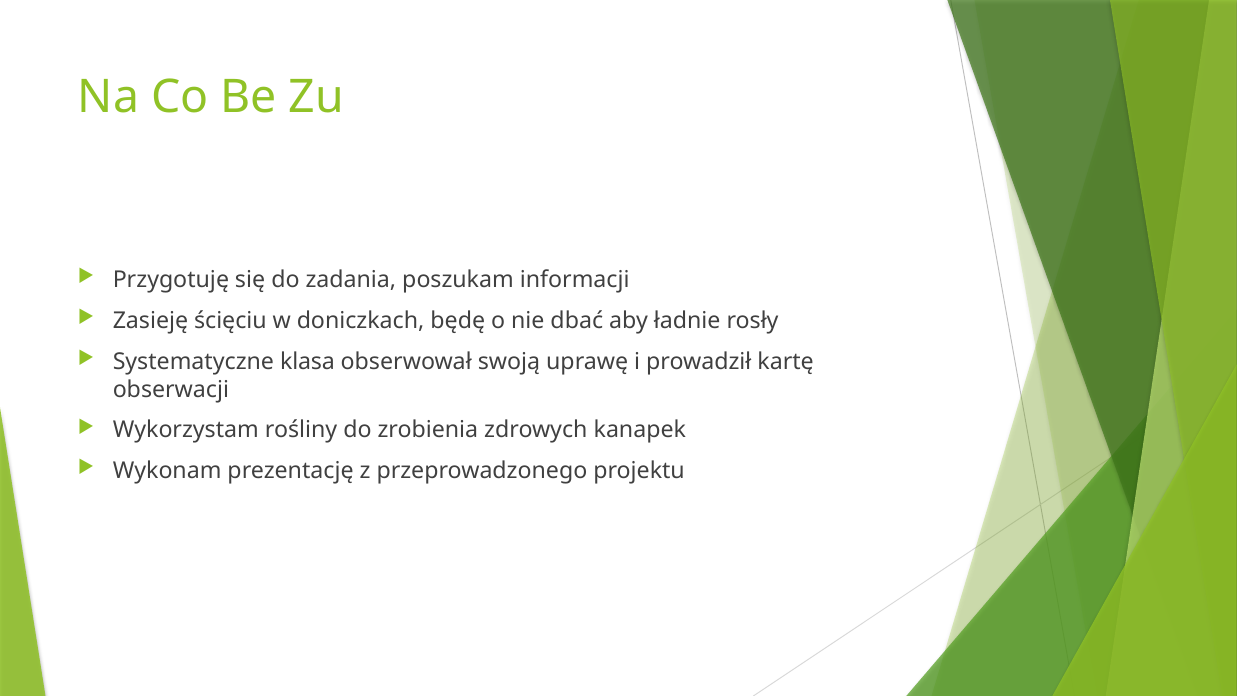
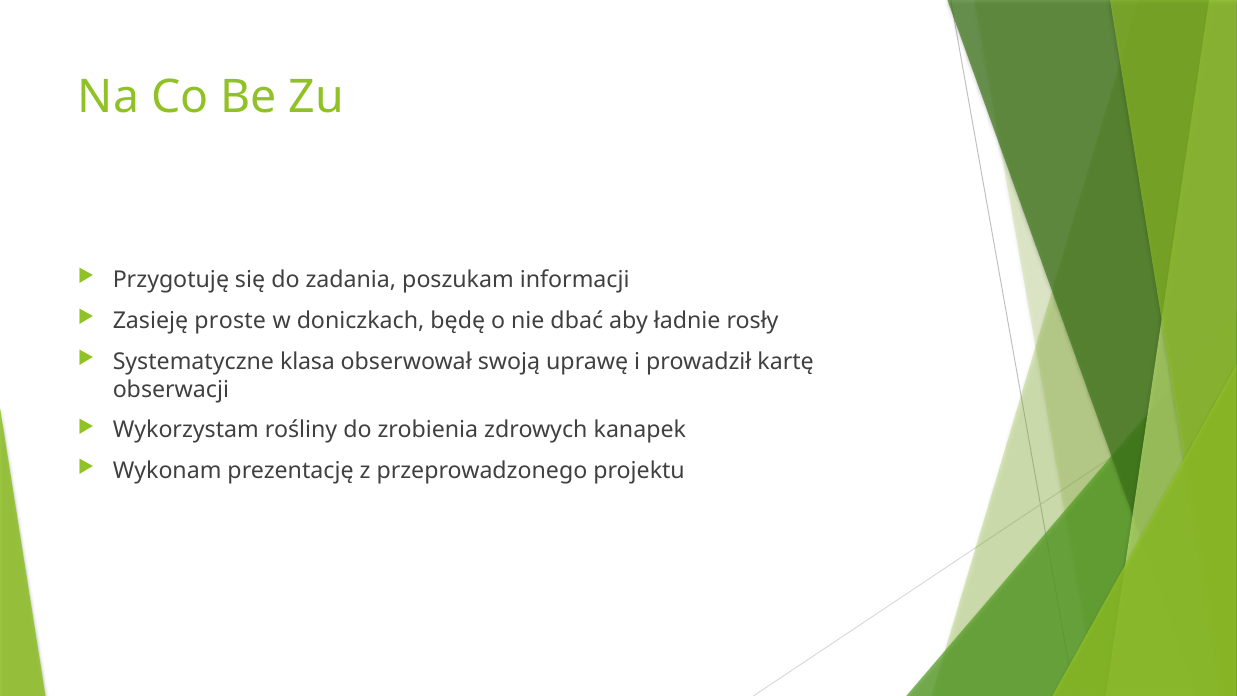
ścięciu: ścięciu -> proste (230, 321)
